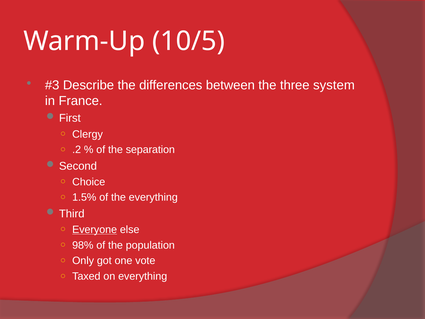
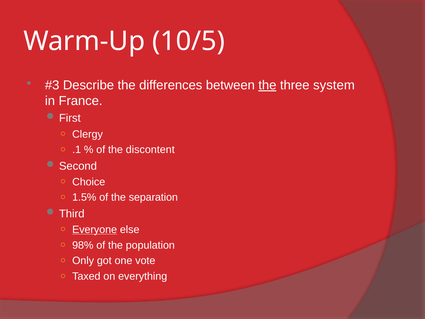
the underline: none -> present (267, 85)
.2: .2 -> .1 (77, 150)
separation: separation -> discontent (150, 150)
the everything: everything -> separation (153, 197)
